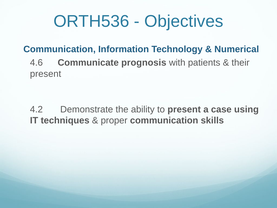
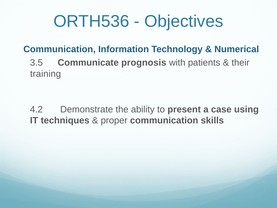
4.6: 4.6 -> 3.5 (36, 63)
present: present -> training (46, 74)
